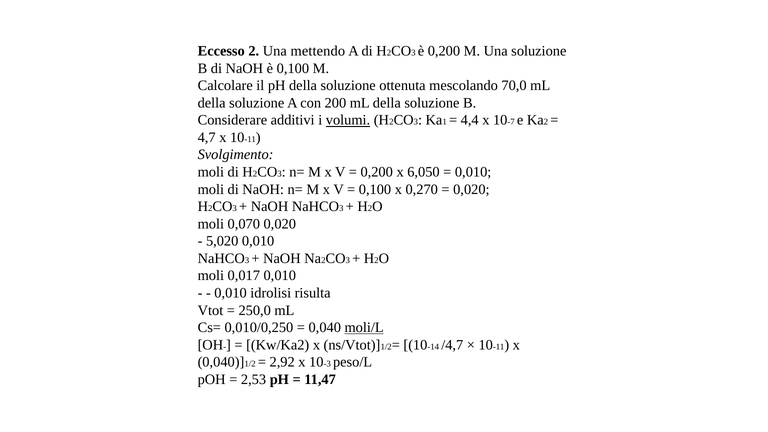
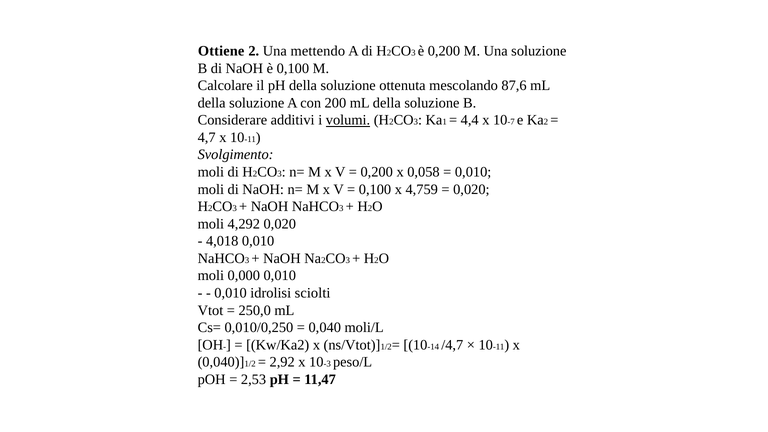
Eccesso: Eccesso -> Ottiene (221, 51)
70,0: 70,0 -> 87,6 (514, 86)
6,050: 6,050 -> 0,058 (423, 172)
0,270: 0,270 -> 4,759 (422, 189)
0,070: 0,070 -> 4,292 (244, 224)
5,020: 5,020 -> 4,018 (222, 241)
0,017: 0,017 -> 0,000 (244, 276)
risulta: risulta -> sciolti (313, 293)
moli/L underline: present -> none (364, 328)
